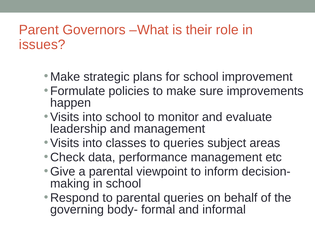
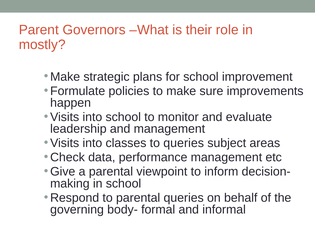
issues: issues -> mostly (42, 45)
